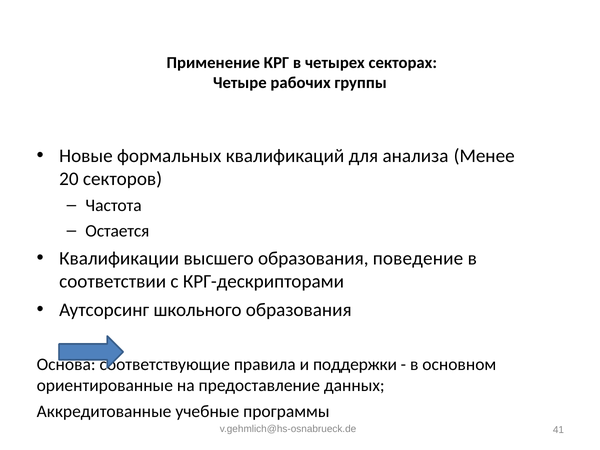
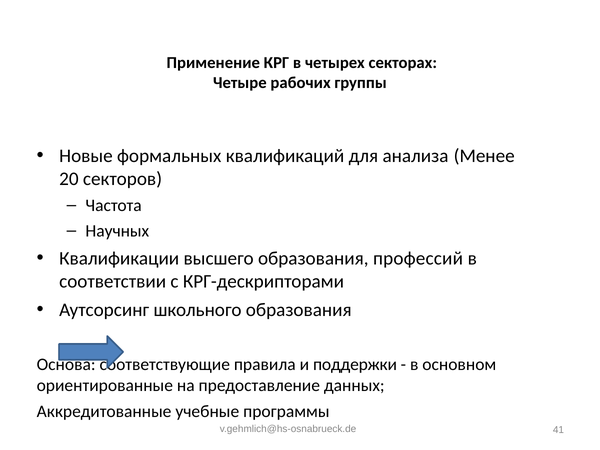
Остается: Остается -> Научных (117, 231)
поведение: поведение -> профессий (418, 258)
